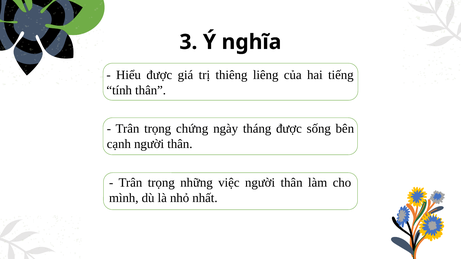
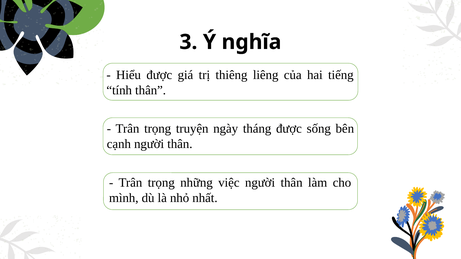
chứng: chứng -> truyện (192, 129)
